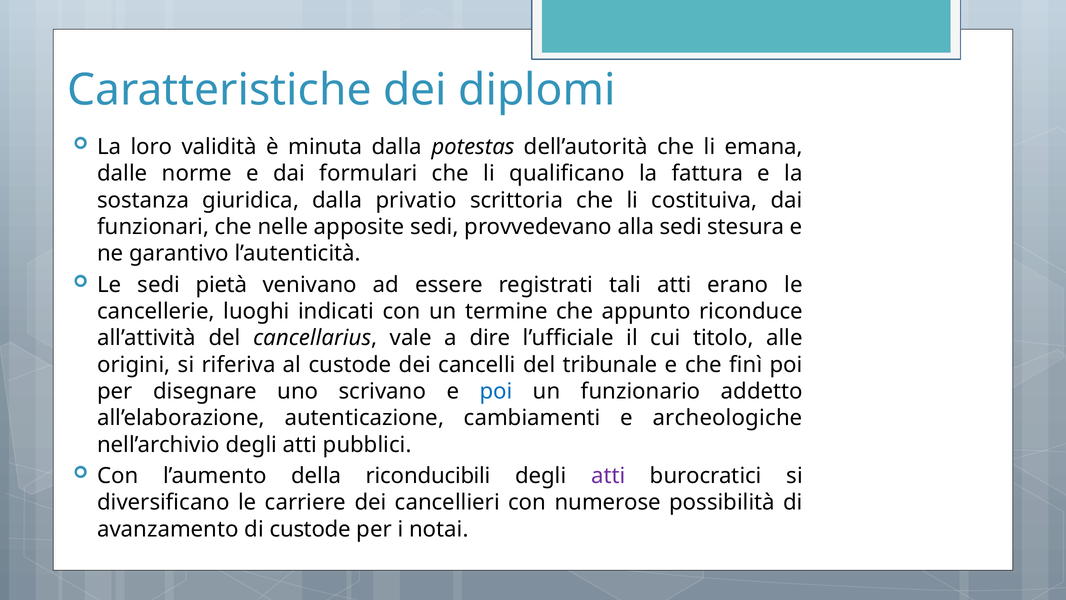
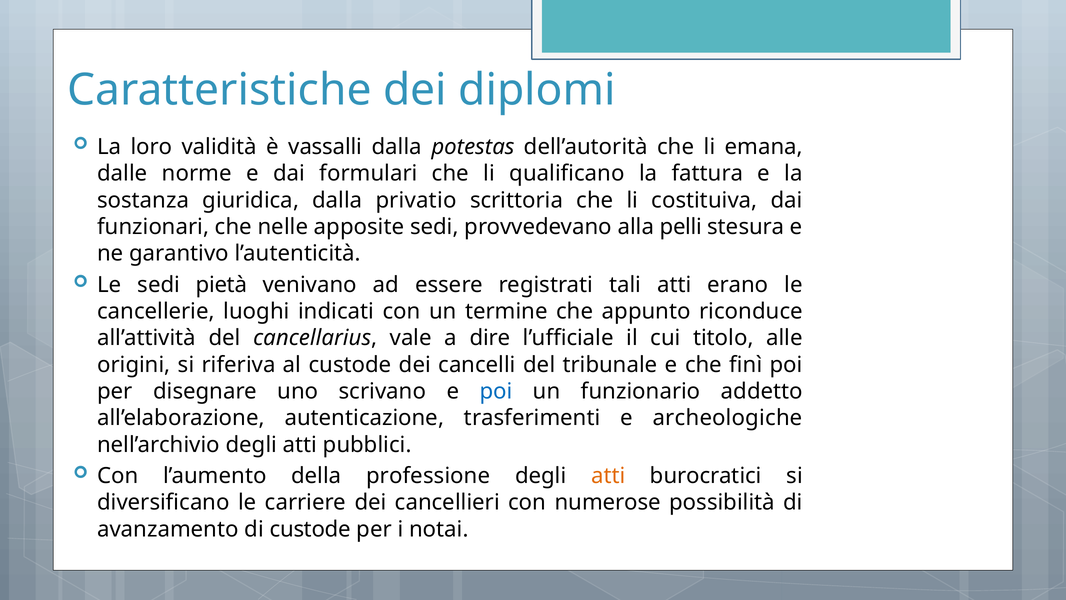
minuta: minuta -> vassalli (325, 147)
alla sedi: sedi -> pelli (681, 227)
cambiamenti: cambiamenti -> trasferimenti (532, 418)
riconducibili: riconducibili -> professione (428, 476)
atti colour: purple -> orange (608, 476)
